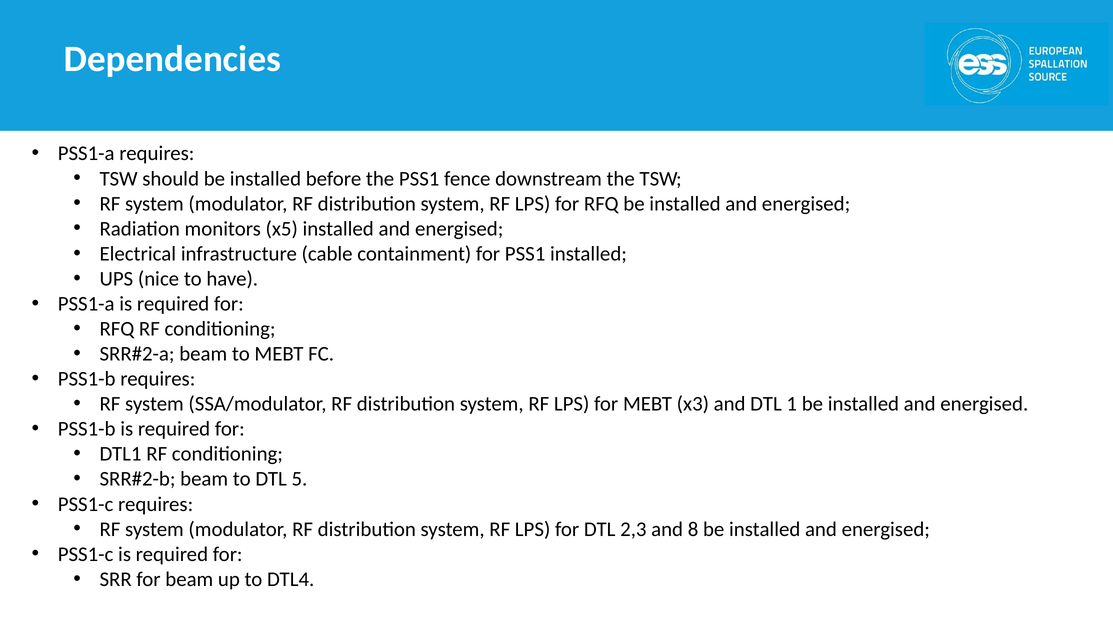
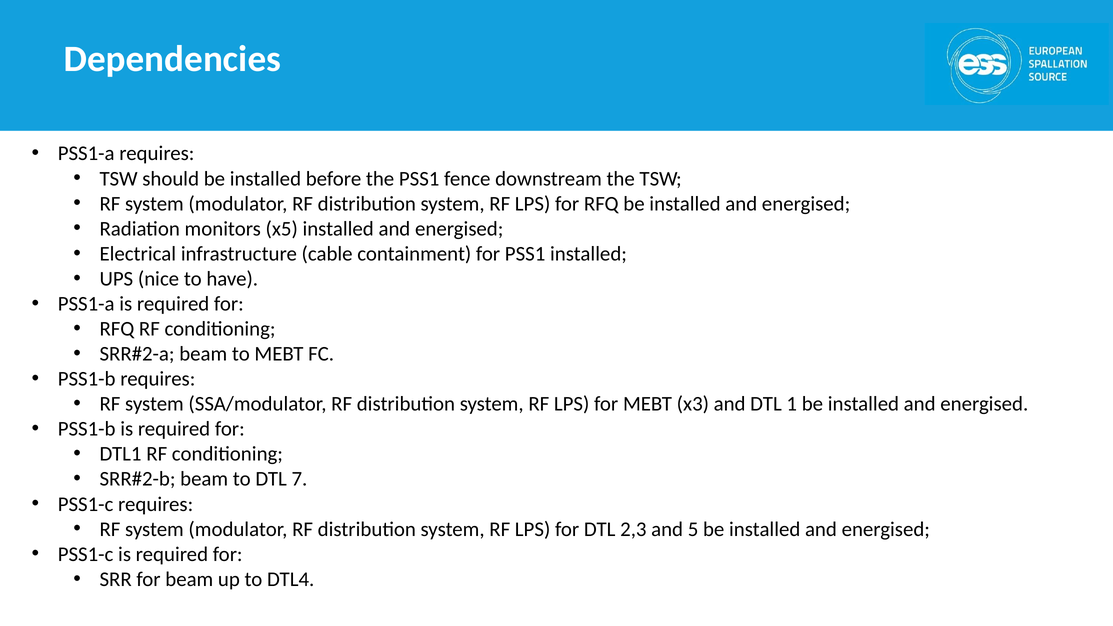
5: 5 -> 7 (299, 479)
8: 8 -> 5 (693, 529)
